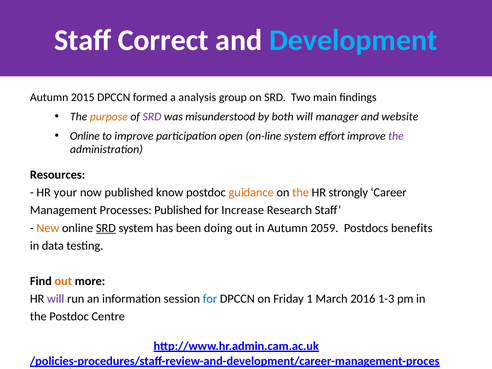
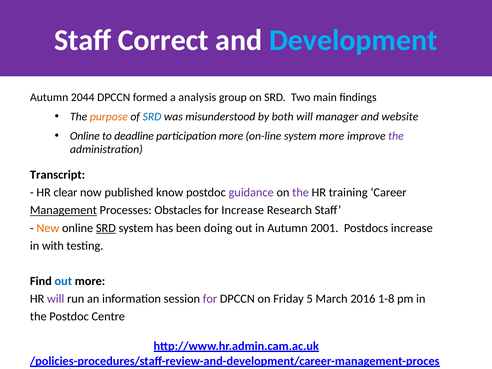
2015: 2015 -> 2044 (83, 97)
SRD colour: purple -> blue (152, 117)
to improve: improve -> deadline (134, 136)
participation open: open -> more (231, 136)
system effort: effort -> more (332, 136)
Resources: Resources -> Transcript (58, 175)
your: your -> clear (66, 193)
guidance colour: orange -> purple (251, 193)
the colour: orange -> purple (301, 193)
strongly: strongly -> training (348, 193)
Management underline: none -> present (63, 210)
Processes Published: Published -> Obstacles (178, 210)
2059: 2059 -> 2001 (324, 228)
Postdocs benefits: benefits -> increase (412, 228)
data: data -> with (53, 246)
out colour: orange -> blue (63, 281)
for colour: blue -> purple (210, 299)
1: 1 -> 5 (310, 299)
1-3: 1-3 -> 1-8 (386, 299)
